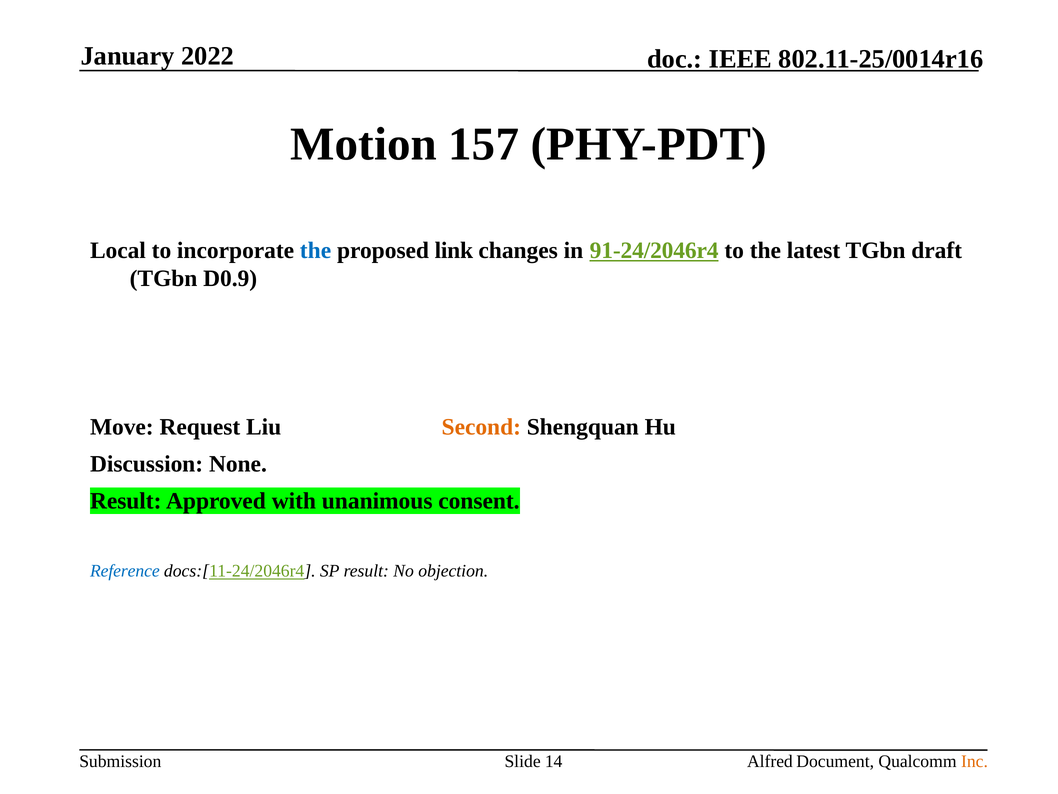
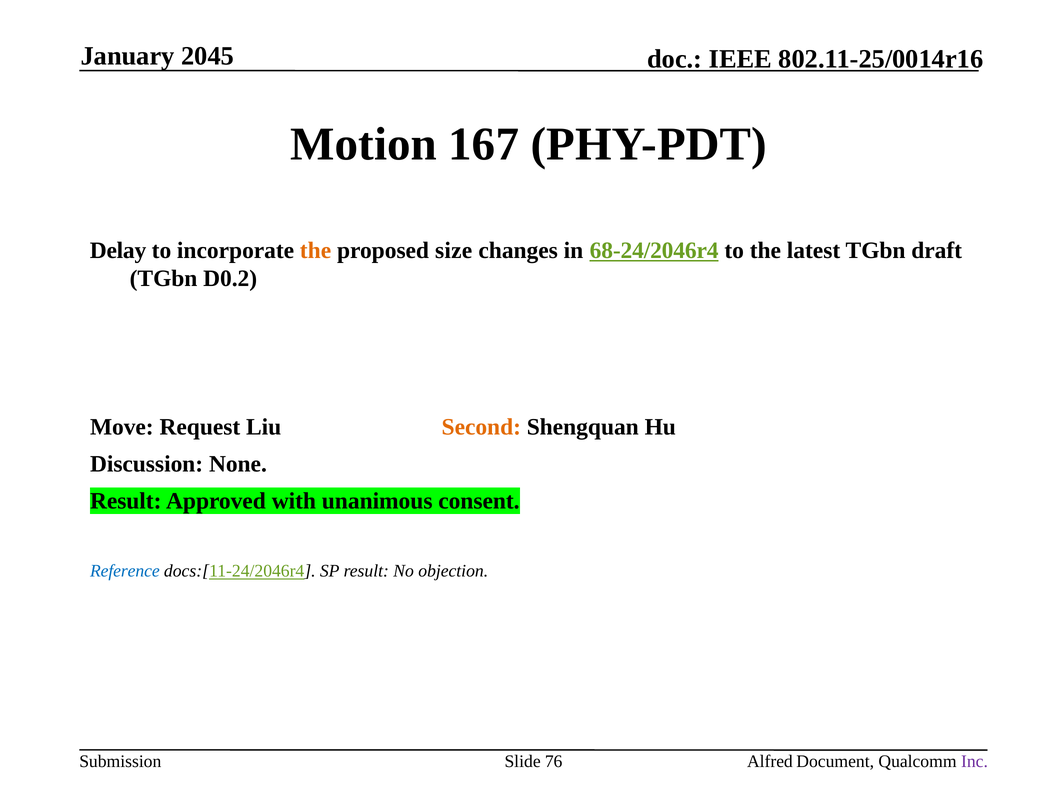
2022: 2022 -> 2045 (208, 56)
157: 157 -> 167 (484, 144)
Local: Local -> Delay (118, 250)
the colour: blue -> orange (316, 250)
link: link -> size (454, 250)
91-24/2046r4: 91-24/2046r4 -> 68-24/2046r4 (654, 250)
D0.9: D0.9 -> D0.2 (230, 278)
14: 14 -> 76 (554, 761)
Inc colour: orange -> purple (974, 761)
